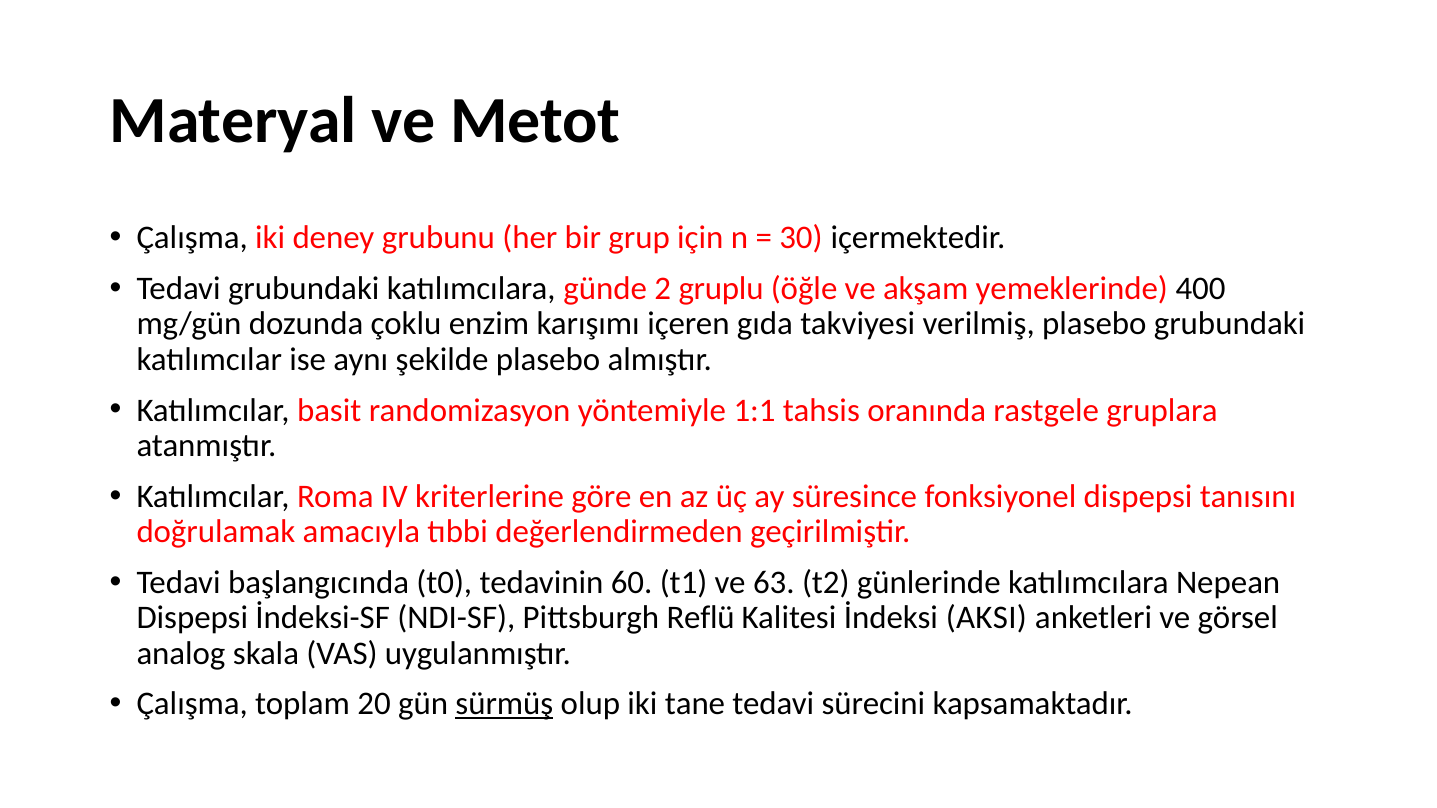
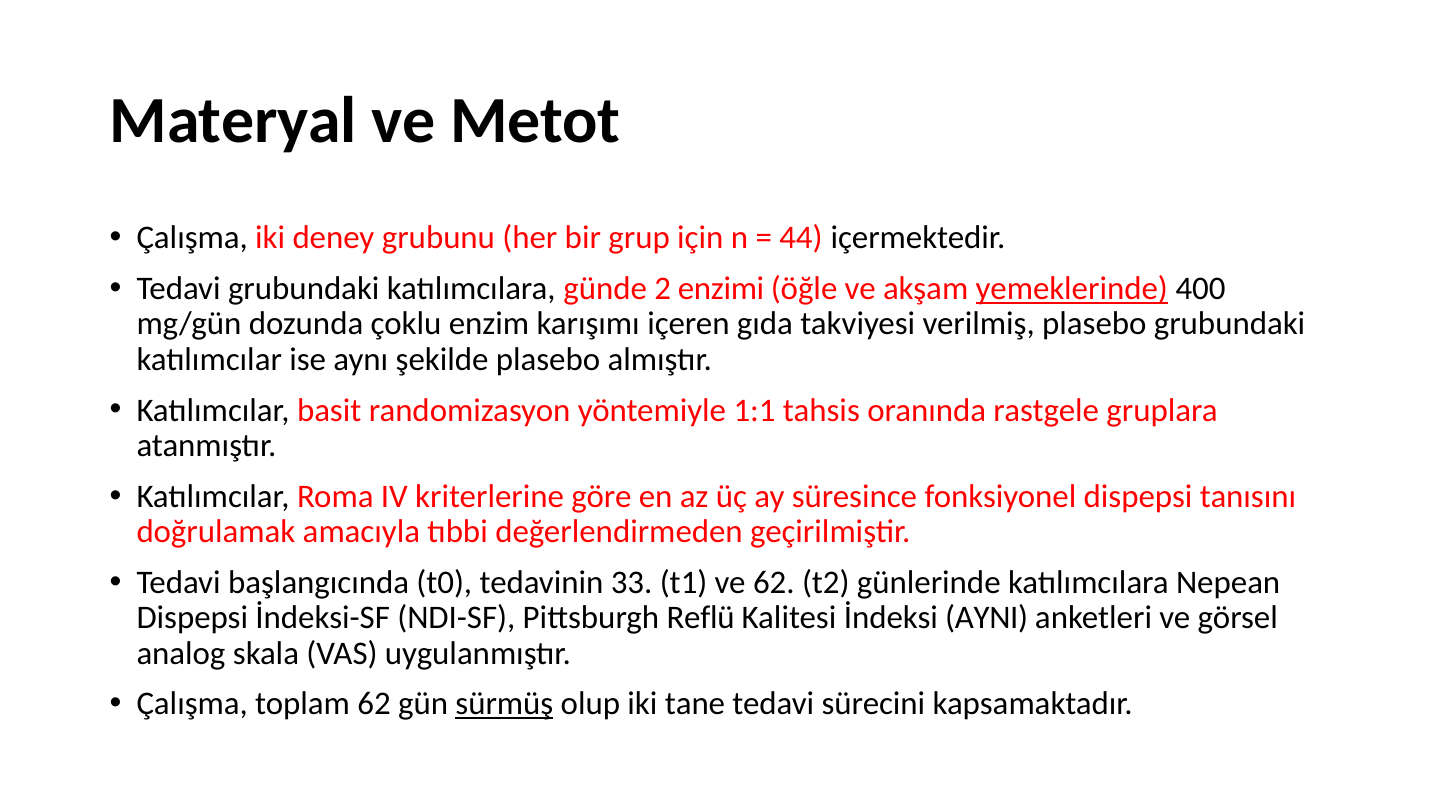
30: 30 -> 44 (801, 238)
gruplu: gruplu -> enzimi (721, 289)
yemeklerinde underline: none -> present (1072, 289)
60: 60 -> 33 (632, 582)
ve 63: 63 -> 62 (774, 582)
AKSI: AKSI -> AYNI (987, 618)
toplam 20: 20 -> 62 (374, 704)
